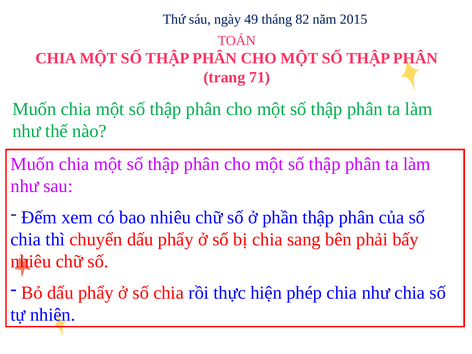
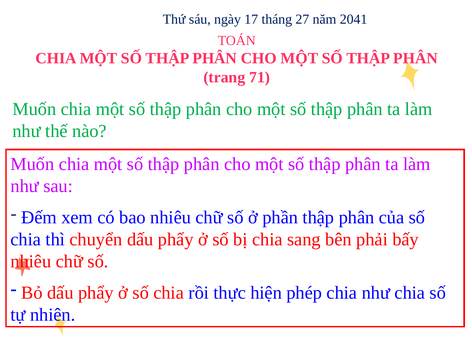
49: 49 -> 17 (251, 19)
82: 82 -> 27 (302, 19)
2015: 2015 -> 2041 (354, 19)
